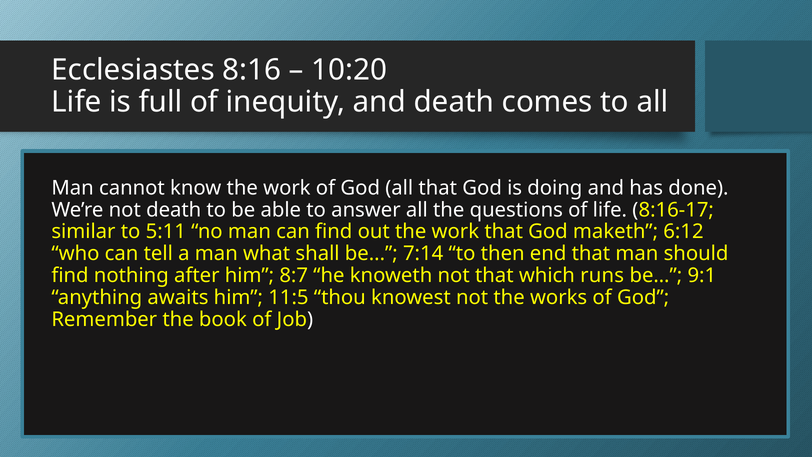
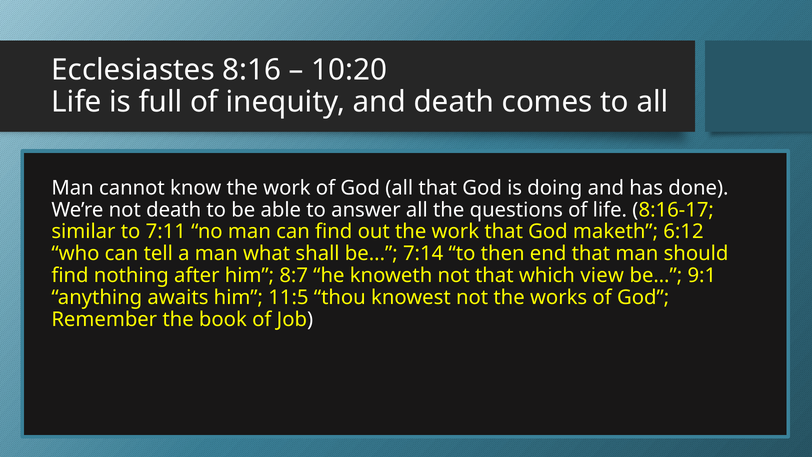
5:11: 5:11 -> 7:11 (166, 232)
runs: runs -> view (602, 275)
